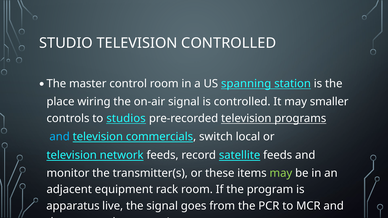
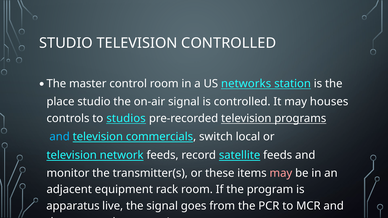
spanning: spanning -> networks (246, 84)
place wiring: wiring -> studio (94, 102)
smaller: smaller -> houses (329, 102)
may colour: light green -> pink (281, 173)
